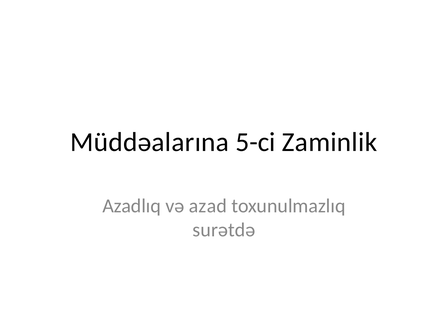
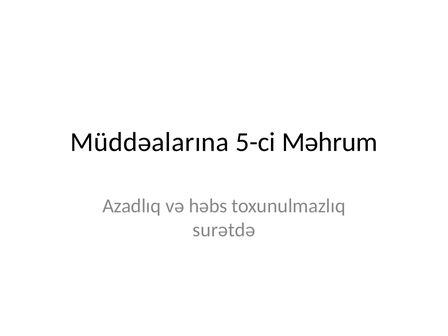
Zaminlik: Zaminlik -> Məhrum (330, 142)
azad: azad -> həbs (208, 206)
